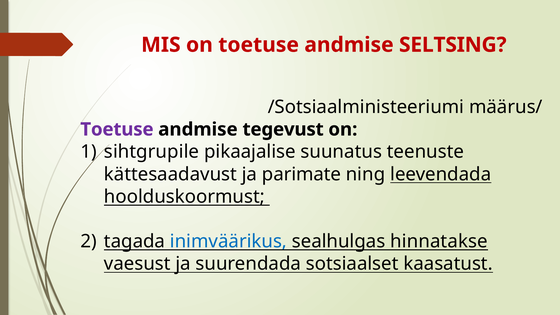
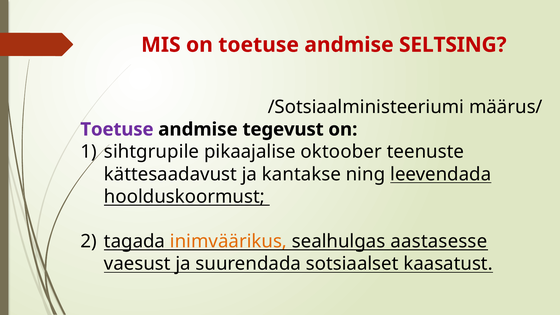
suunatus: suunatus -> oktoober (341, 152)
parimate: parimate -> kantakse (301, 174)
inimväärikus colour: blue -> orange (228, 241)
hinnatakse: hinnatakse -> aastasesse (439, 241)
